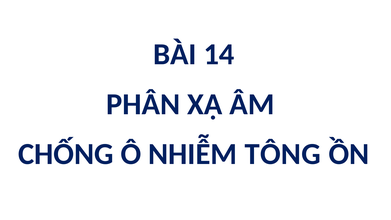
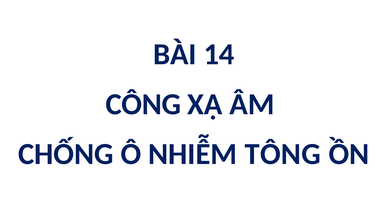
PHÂN: PHÂN -> CÔNG (143, 104)
